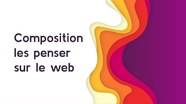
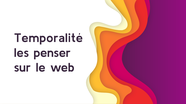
Composition: Composition -> Temporalité (48, 38)
